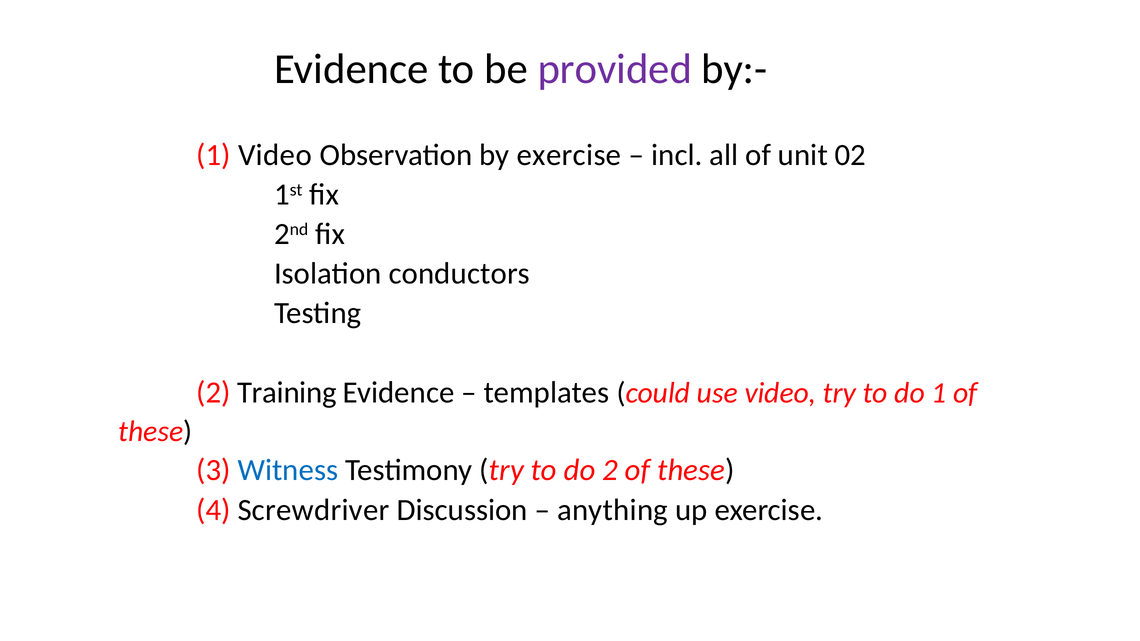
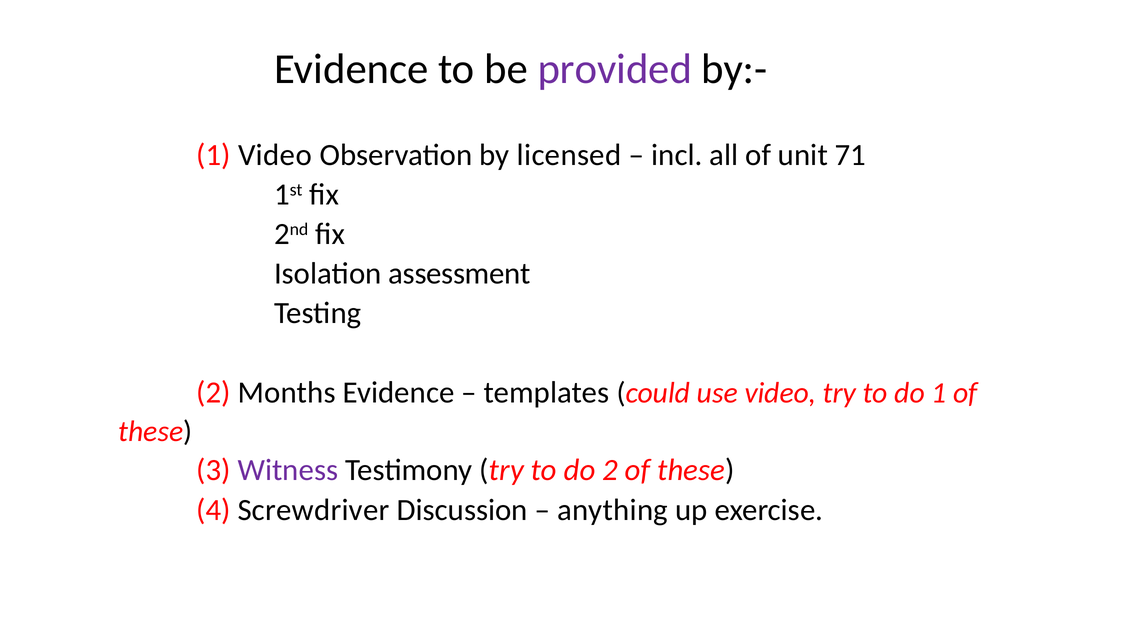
by exercise: exercise -> licensed (569, 155)
02: 02 -> 71 (850, 155)
conductors: conductors -> assessment (460, 274)
Training: Training -> Months (287, 393)
Witness colour: blue -> purple (288, 470)
